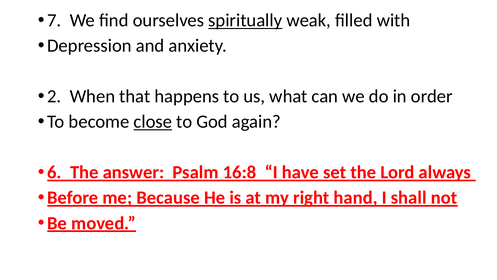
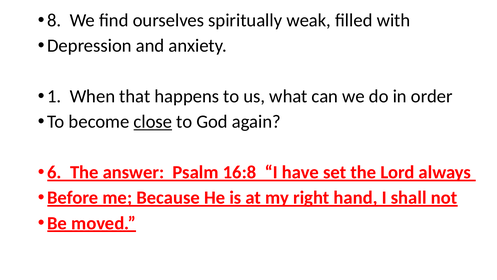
7: 7 -> 8 (54, 20)
spiritually underline: present -> none (245, 20)
2: 2 -> 1 (54, 96)
